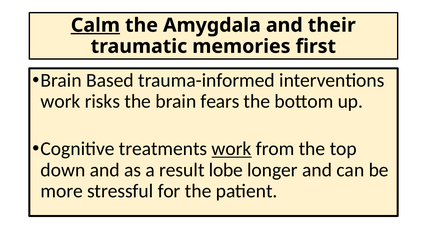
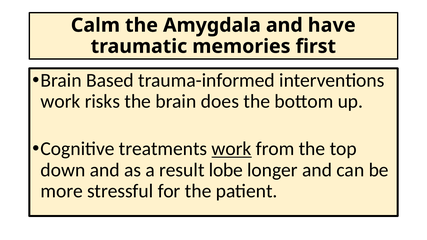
Calm underline: present -> none (95, 25)
their: their -> have (332, 25)
fears: fears -> does (220, 102)
